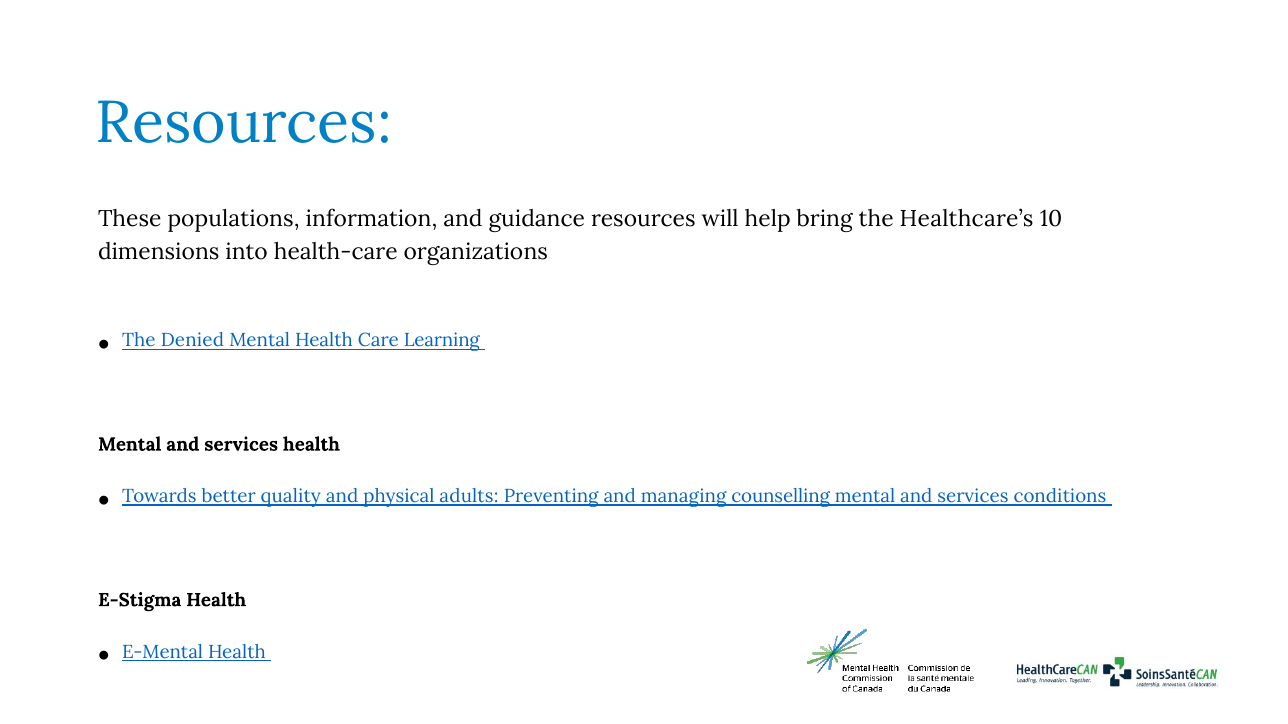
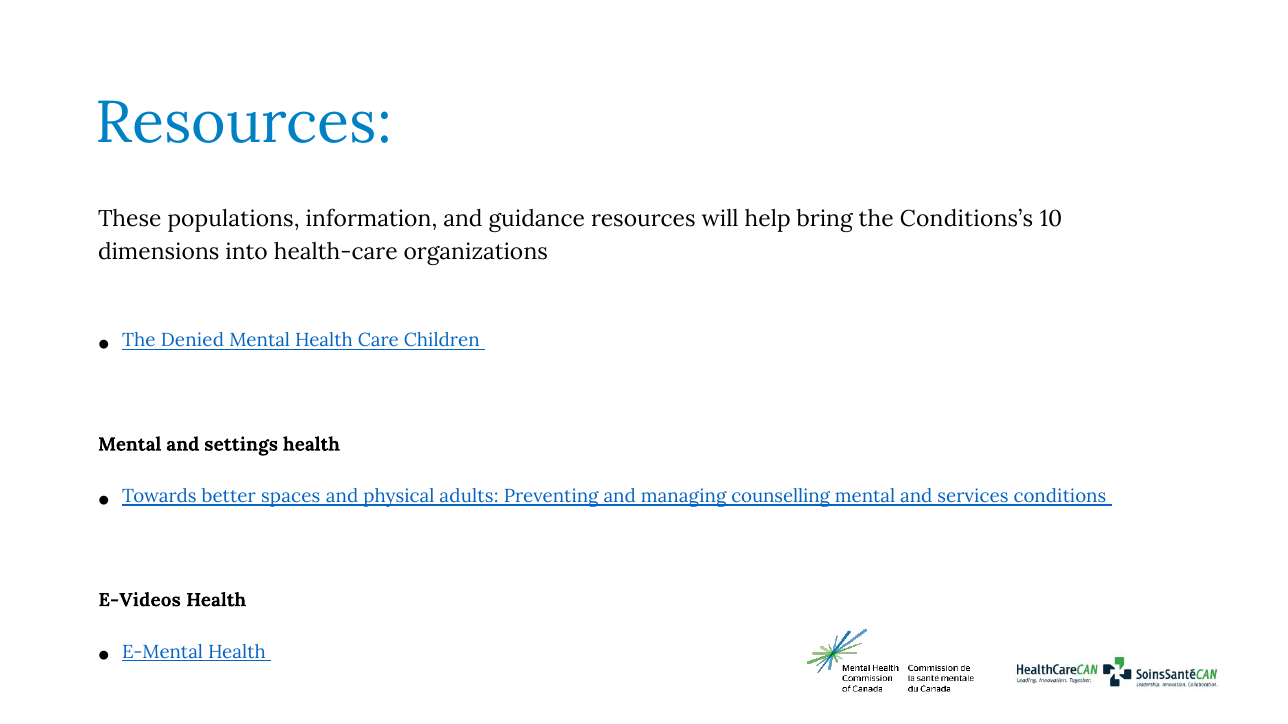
Healthcare’s: Healthcare’s -> Conditions’s (967, 219)
Learning: Learning -> Children (442, 341)
services: services -> settings (241, 445)
quality: quality -> spaces (291, 497)
E-Stigma: E-Stigma -> E-Videos (140, 600)
